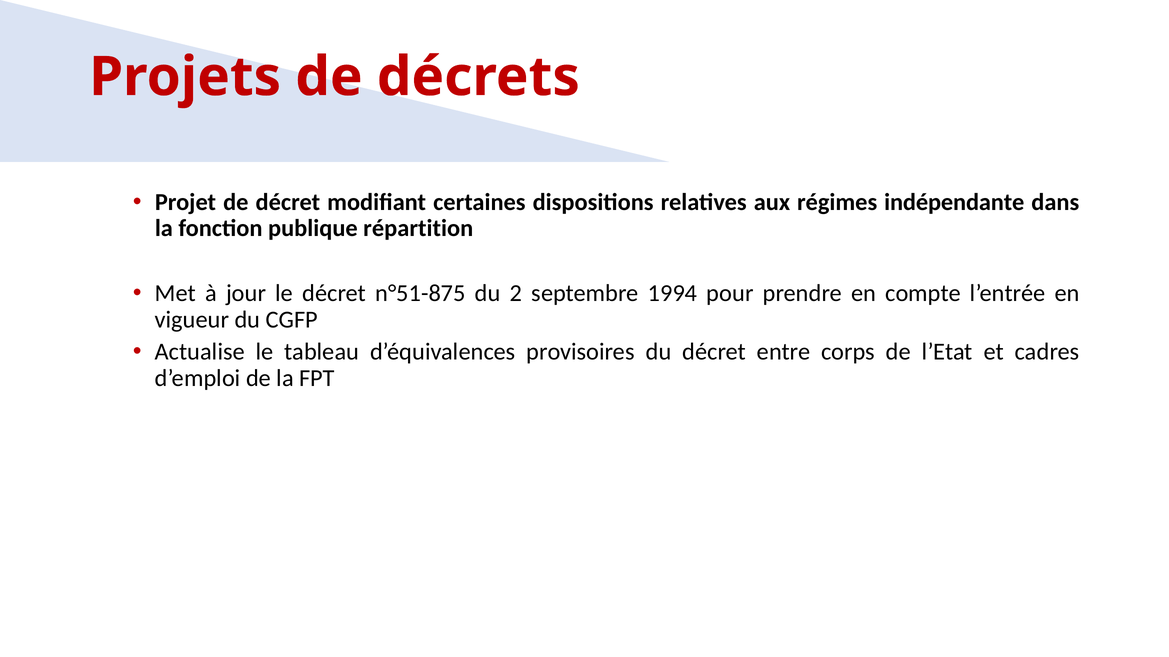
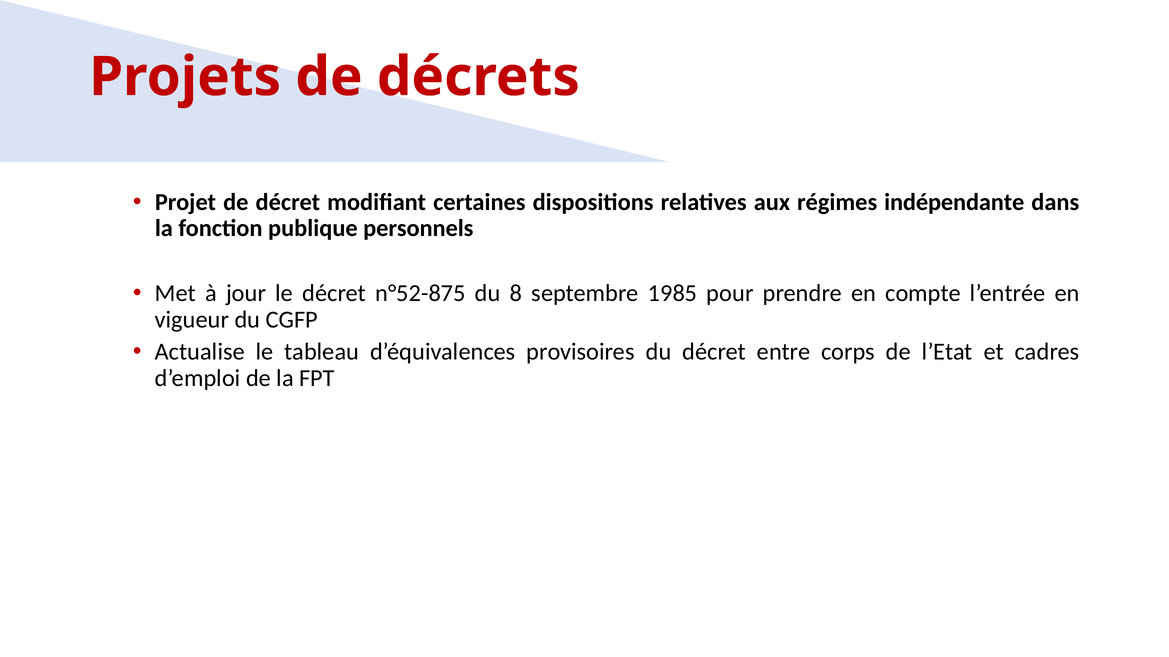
répartition: répartition -> personnels (418, 229)
n°51-875: n°51-875 -> n°52-875 (420, 293)
2: 2 -> 8 (516, 293)
1994: 1994 -> 1985 (672, 293)
